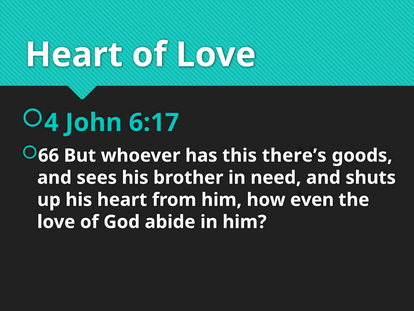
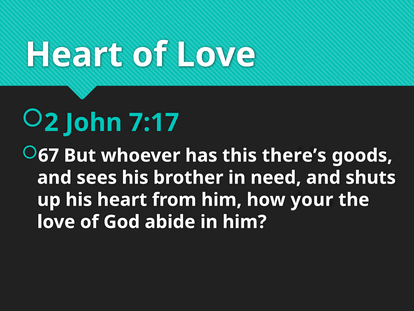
4: 4 -> 2 (51, 122)
6:17: 6:17 -> 7:17 (154, 122)
66: 66 -> 67 (49, 155)
even: even -> your (312, 200)
